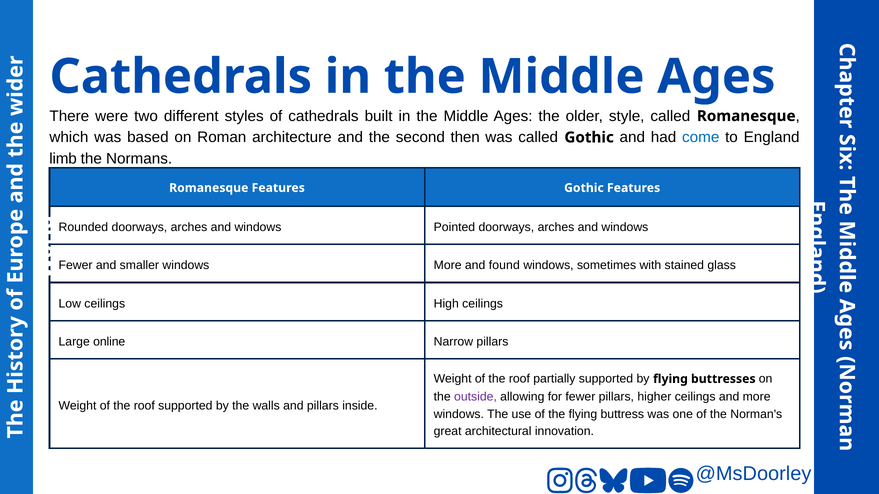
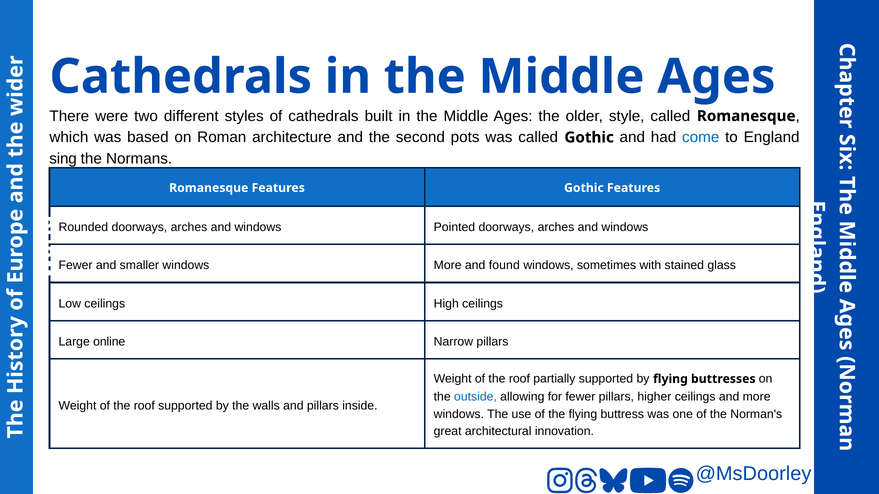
then: then -> pots (465, 138)
limb: limb -> sing (63, 159)
outside colour: purple -> blue (475, 397)
